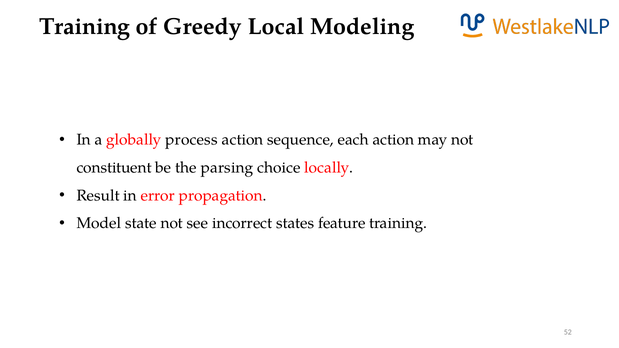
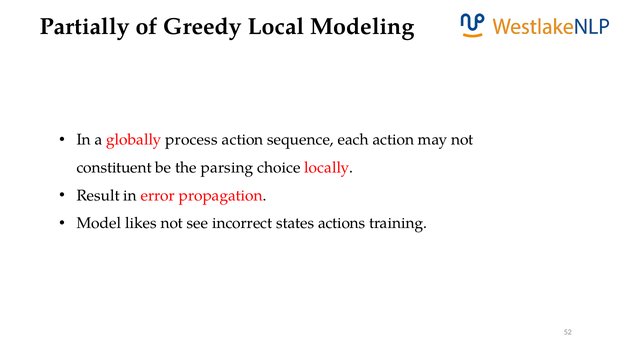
Training: Training -> Partially (85, 27)
state: state -> likes (141, 223)
feature: feature -> actions (342, 223)
